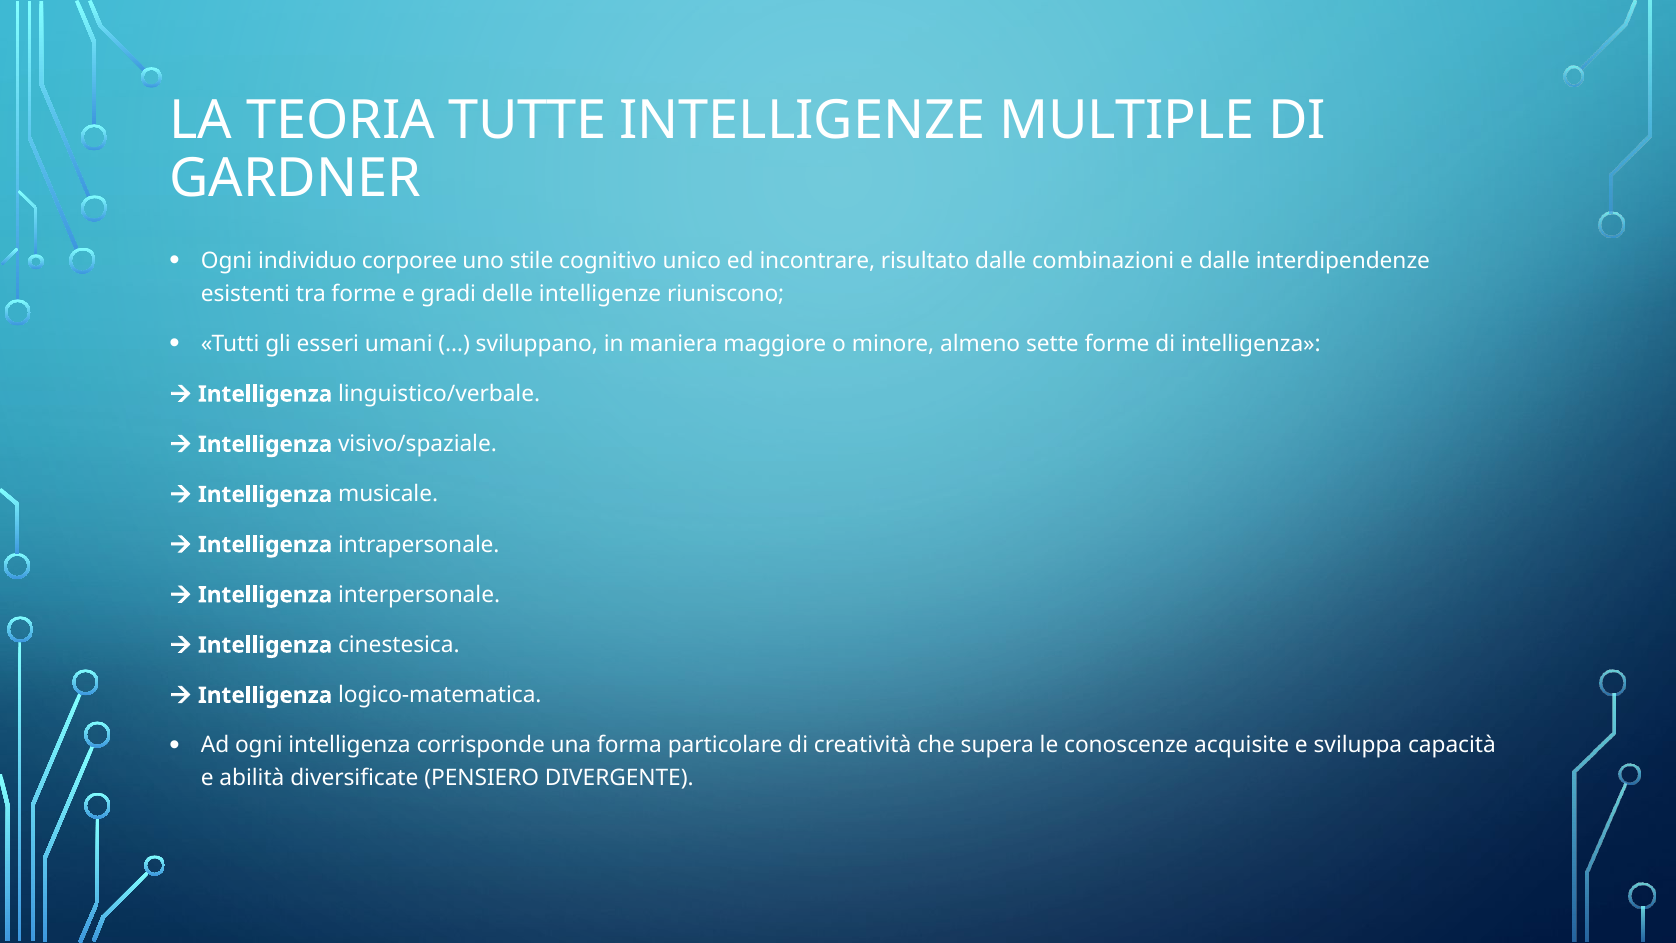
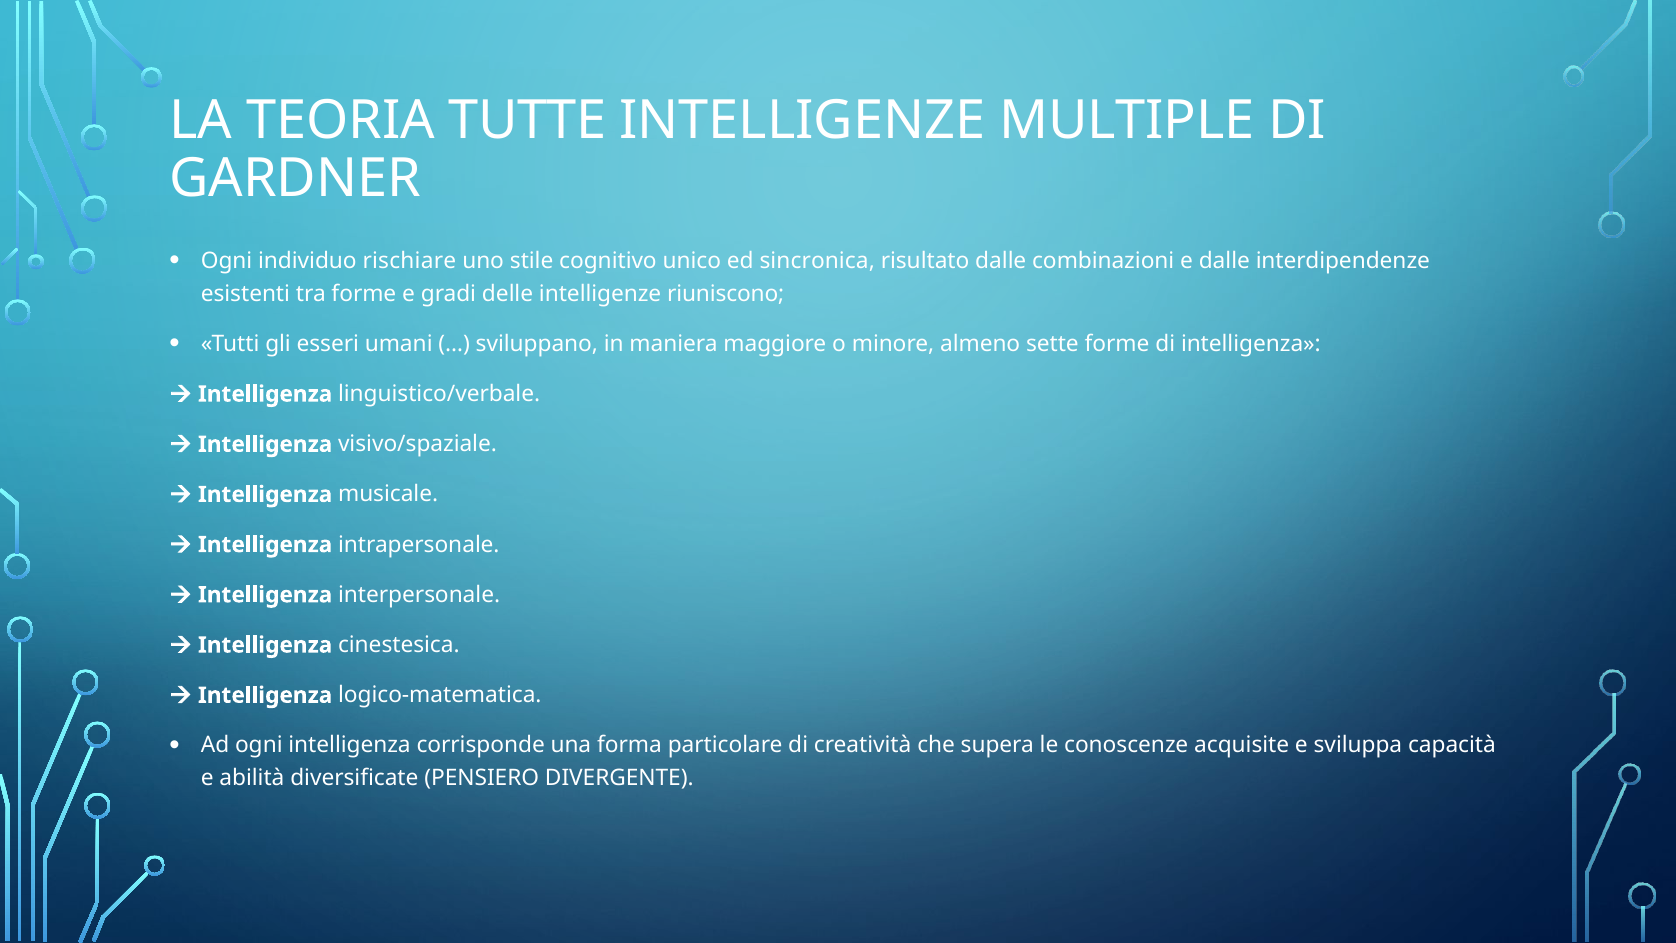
corporee: corporee -> rischiare (409, 261)
incontrare: incontrare -> sincronica (817, 261)
